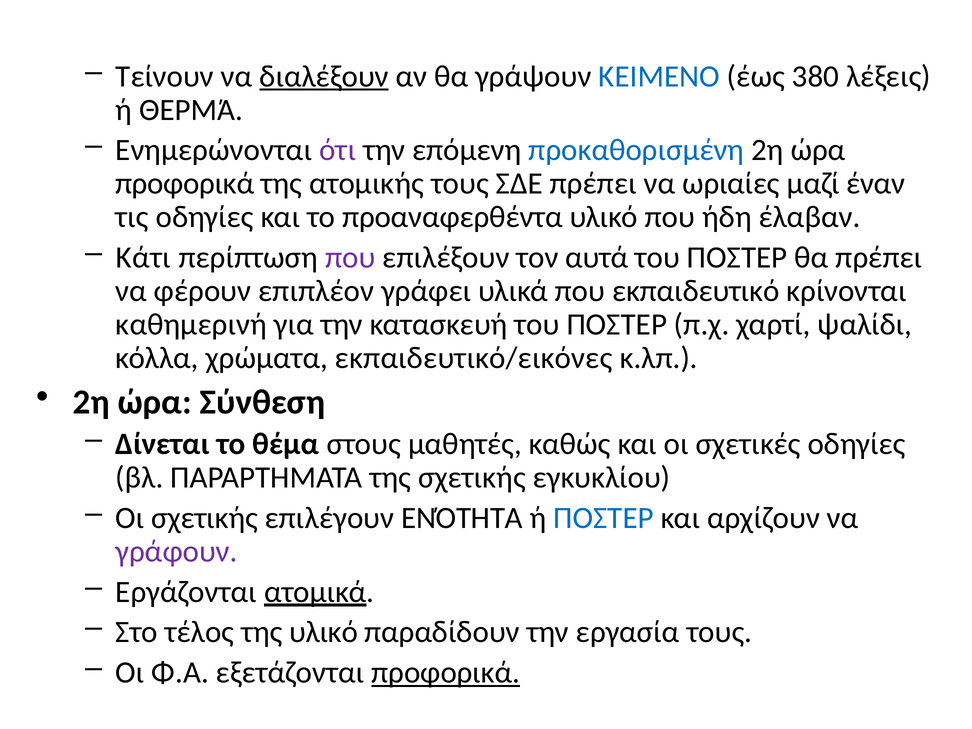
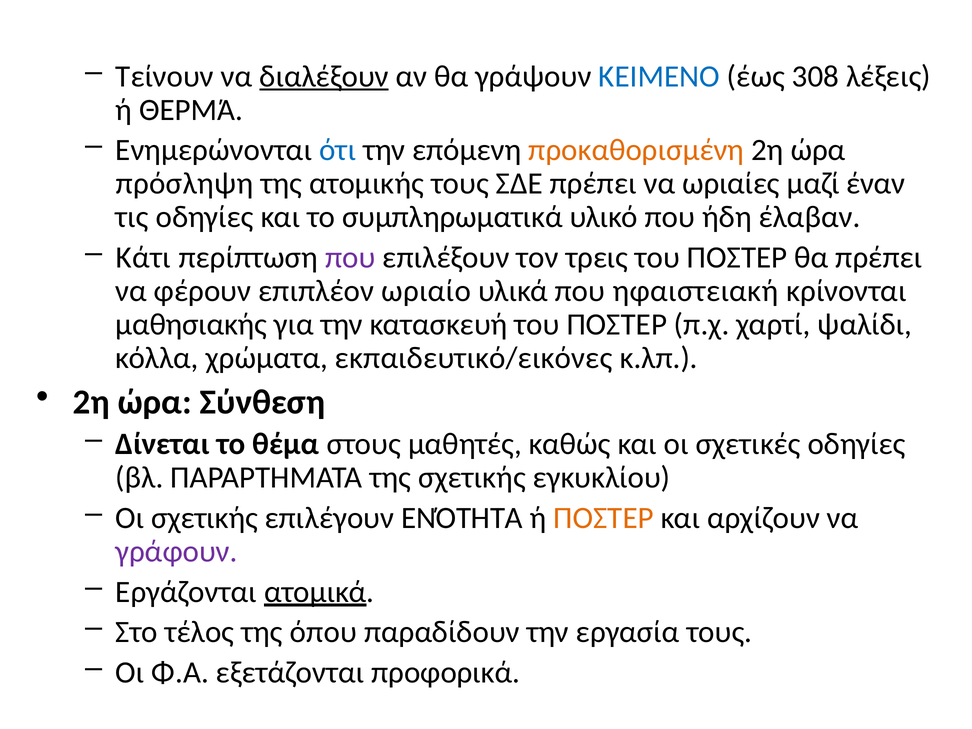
380: 380 -> 308 (815, 76)
ότι colour: purple -> blue (338, 150)
προκαθορισμένη colour: blue -> orange (636, 150)
προφορικά: προφορικά -> πρόσληψη (184, 184)
προαναφερθέντα: προαναφερθέντα -> συμπληρωματικά (452, 217)
αυτά: αυτά -> τρεις (597, 258)
γράφει: γράφει -> ωριαίο (426, 291)
εκπαιδευτικό: εκπαιδευτικό -> ηφαιστειακή (696, 291)
καθημερινή: καθημερινή -> μαθησιακής (191, 325)
ΠΟΣΤΕΡ colour: blue -> orange (604, 518)
της υλικό: υλικό -> όπου (323, 632)
προφορικά underline: present -> none (446, 672)
